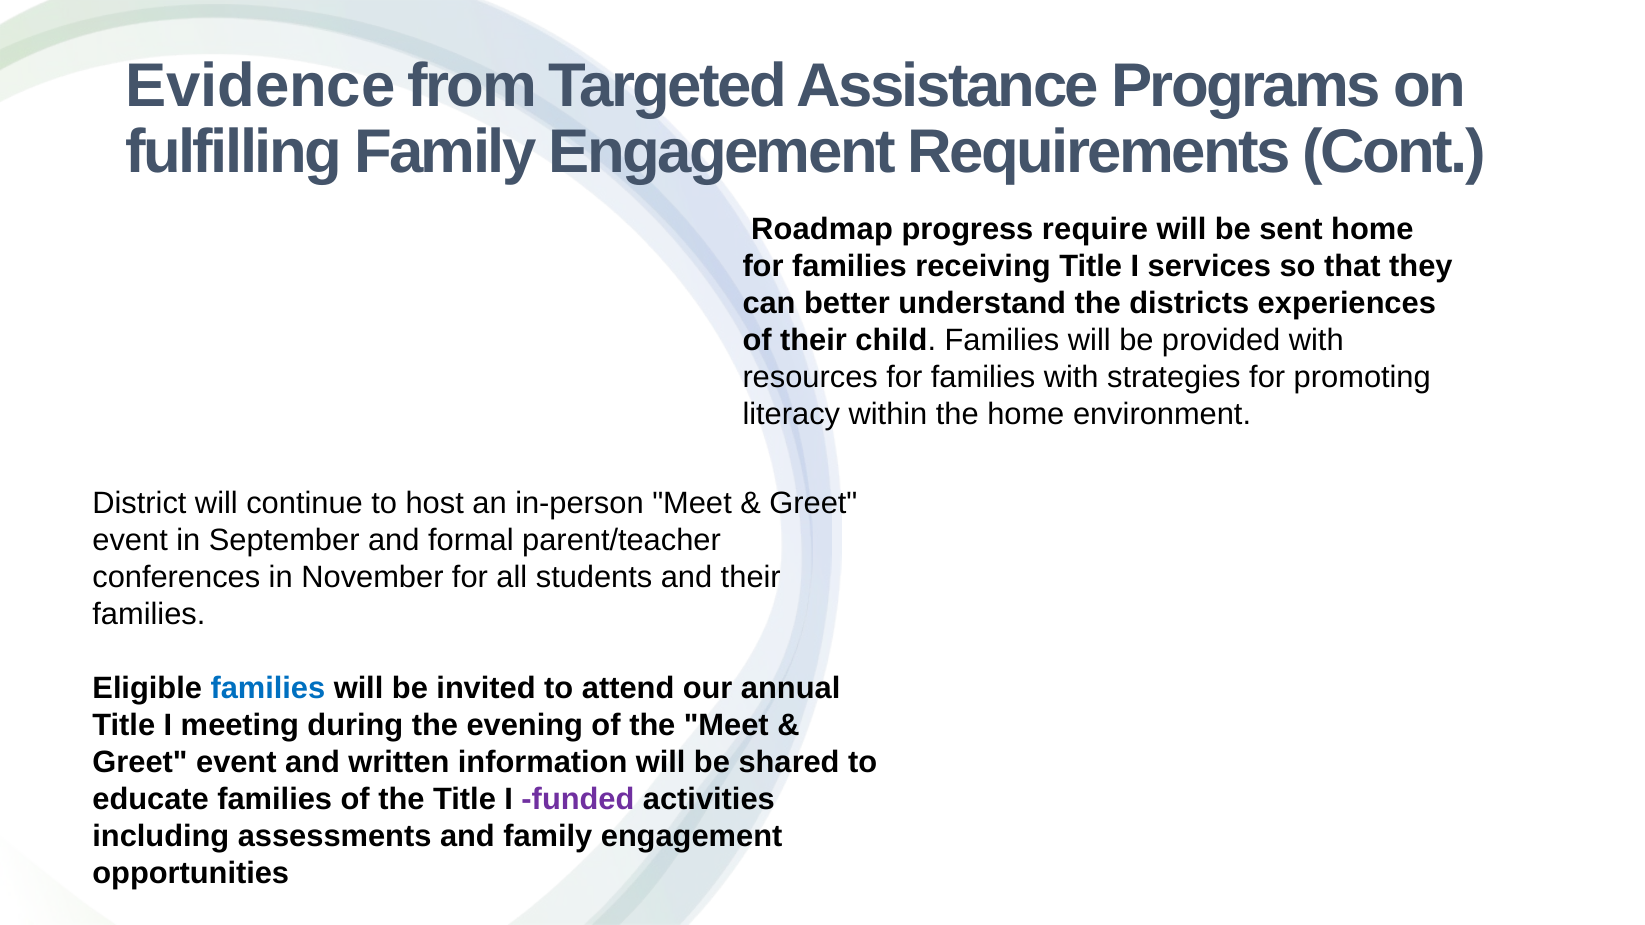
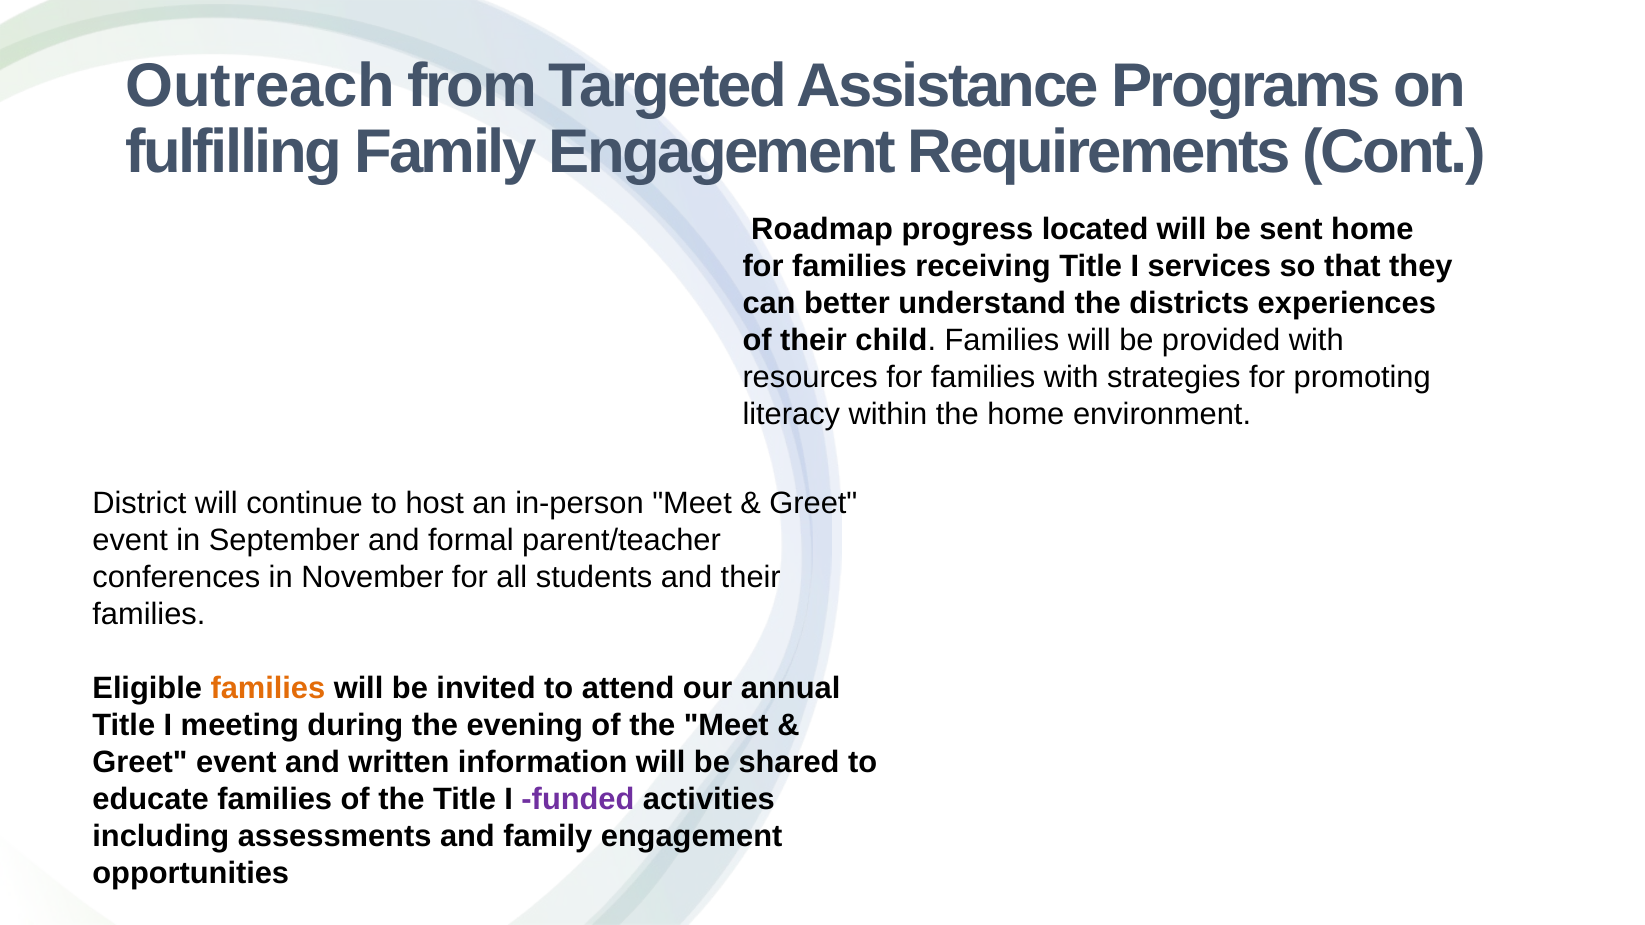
Evidence: Evidence -> Outreach (260, 86)
require: require -> located (1095, 229)
families colour: blue -> orange (268, 688)
